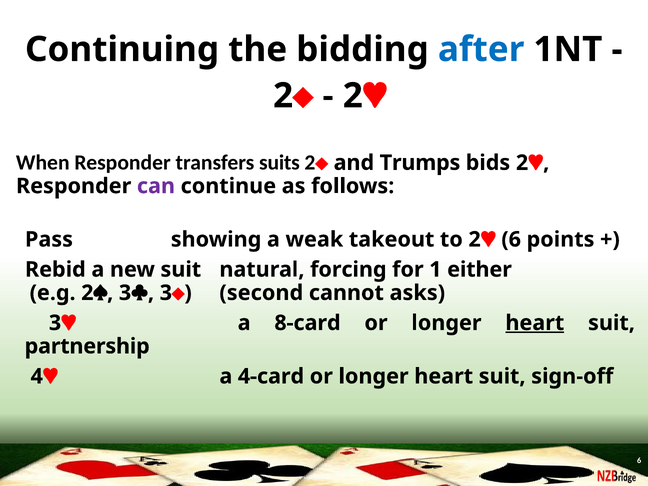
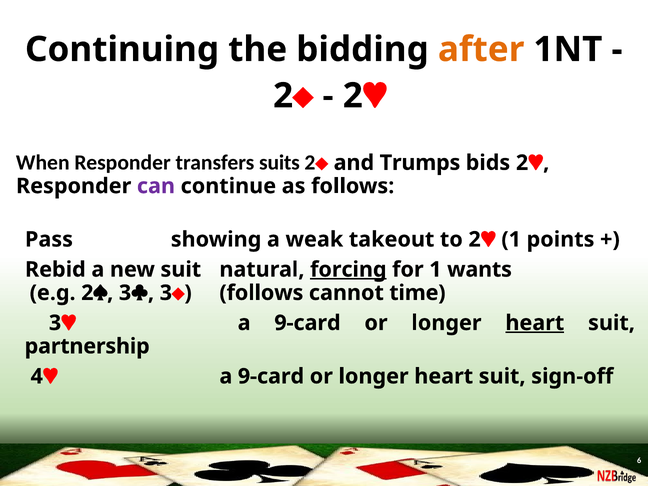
after colour: blue -> orange (481, 49)
6: 6 -> 1 (511, 239)
forcing underline: none -> present (348, 270)
either: either -> wants (480, 270)
second: second -> follows (261, 293)
asks: asks -> time (417, 293)
8-card: 8-card -> 9-card (307, 323)
4-card: 4-card -> 9-card (271, 376)
